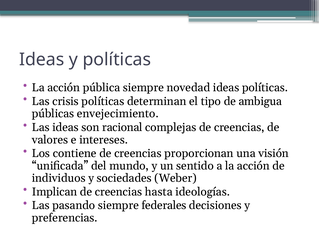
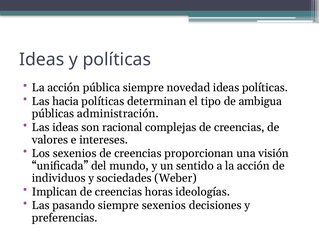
crisis: crisis -> hacia (66, 101)
envejecimiento: envejecimiento -> administración (118, 114)
Los contiene: contiene -> sexenios (75, 154)
hasta: hasta -> horas (159, 192)
siempre federales: federales -> sexenios (164, 206)
